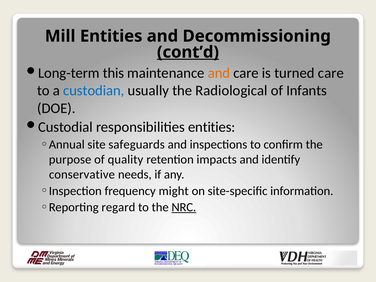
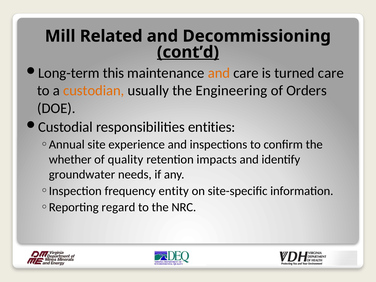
Mill Entities: Entities -> Related (111, 36)
custodian colour: blue -> orange (94, 91)
Radiological: Radiological -> Engineering (231, 91)
Infants: Infants -> Orders (307, 91)
safeguards: safeguards -> experience (137, 145)
purpose: purpose -> whether (70, 160)
conservative: conservative -> groundwater (82, 175)
might: might -> entity (174, 191)
NRC underline: present -> none (184, 207)
